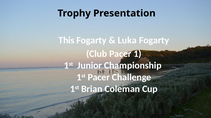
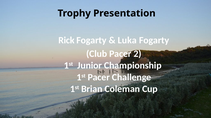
This: This -> Rick (66, 40)
1: 1 -> 2 (138, 54)
